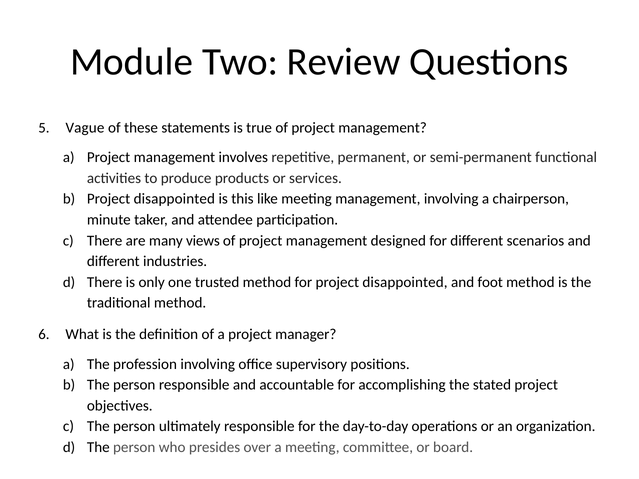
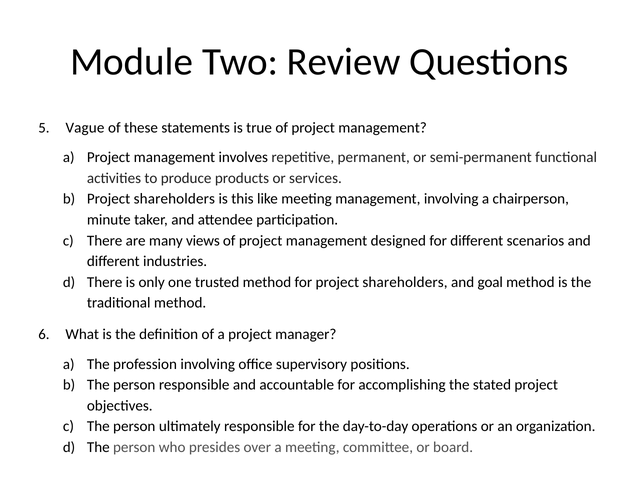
disappointed: disappointed -> shareholders (174, 199)
for project disappointed: disappointed -> shareholders (405, 282)
foot: foot -> goal (490, 282)
